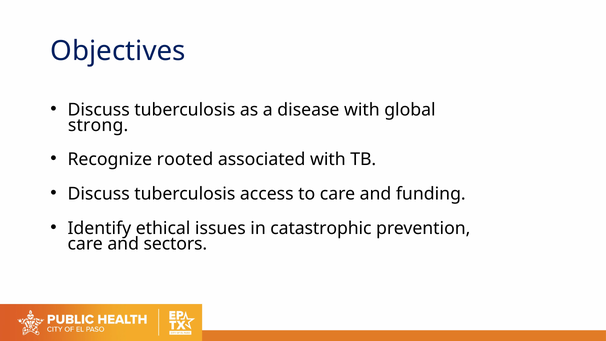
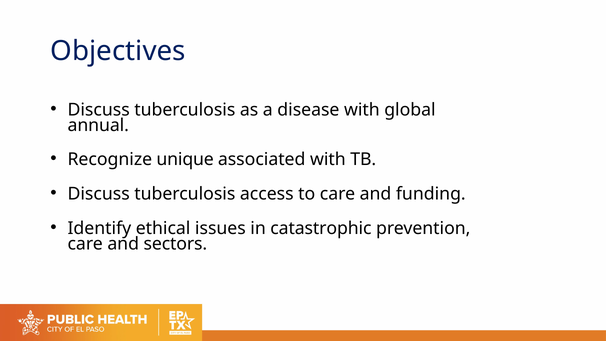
strong: strong -> annual (98, 125)
rooted: rooted -> unique (185, 160)
